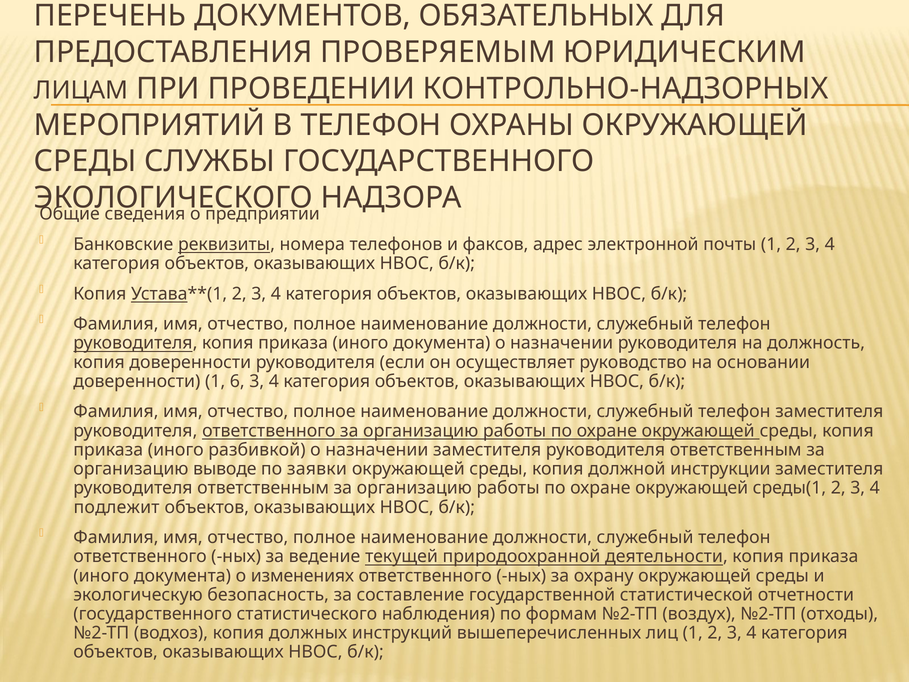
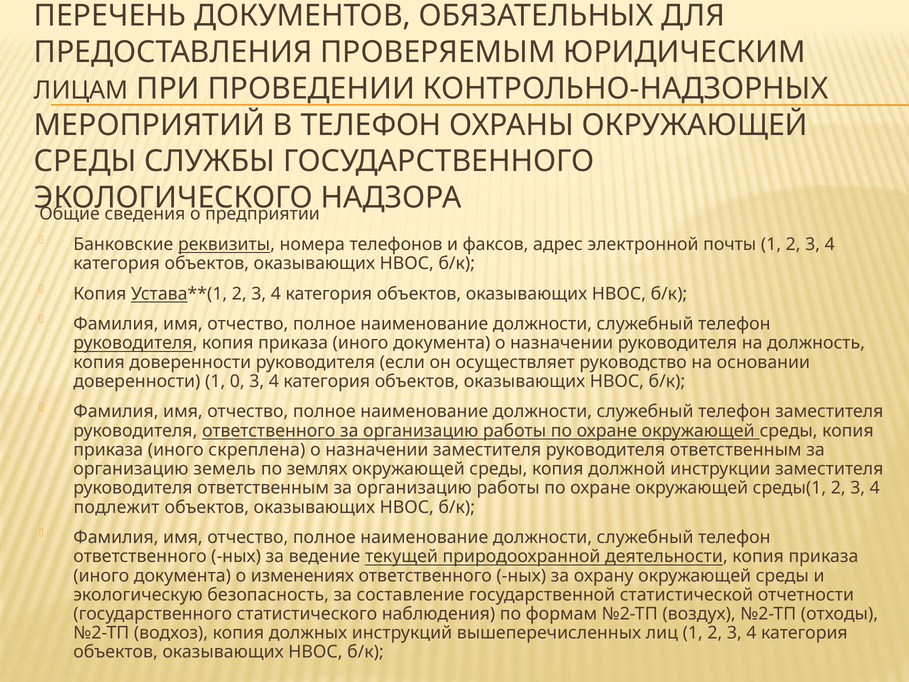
6: 6 -> 0 (237, 381)
разбивкой: разбивкой -> скреплена (257, 450)
выводе: выводе -> земель (225, 469)
заявки: заявки -> землях (317, 469)
